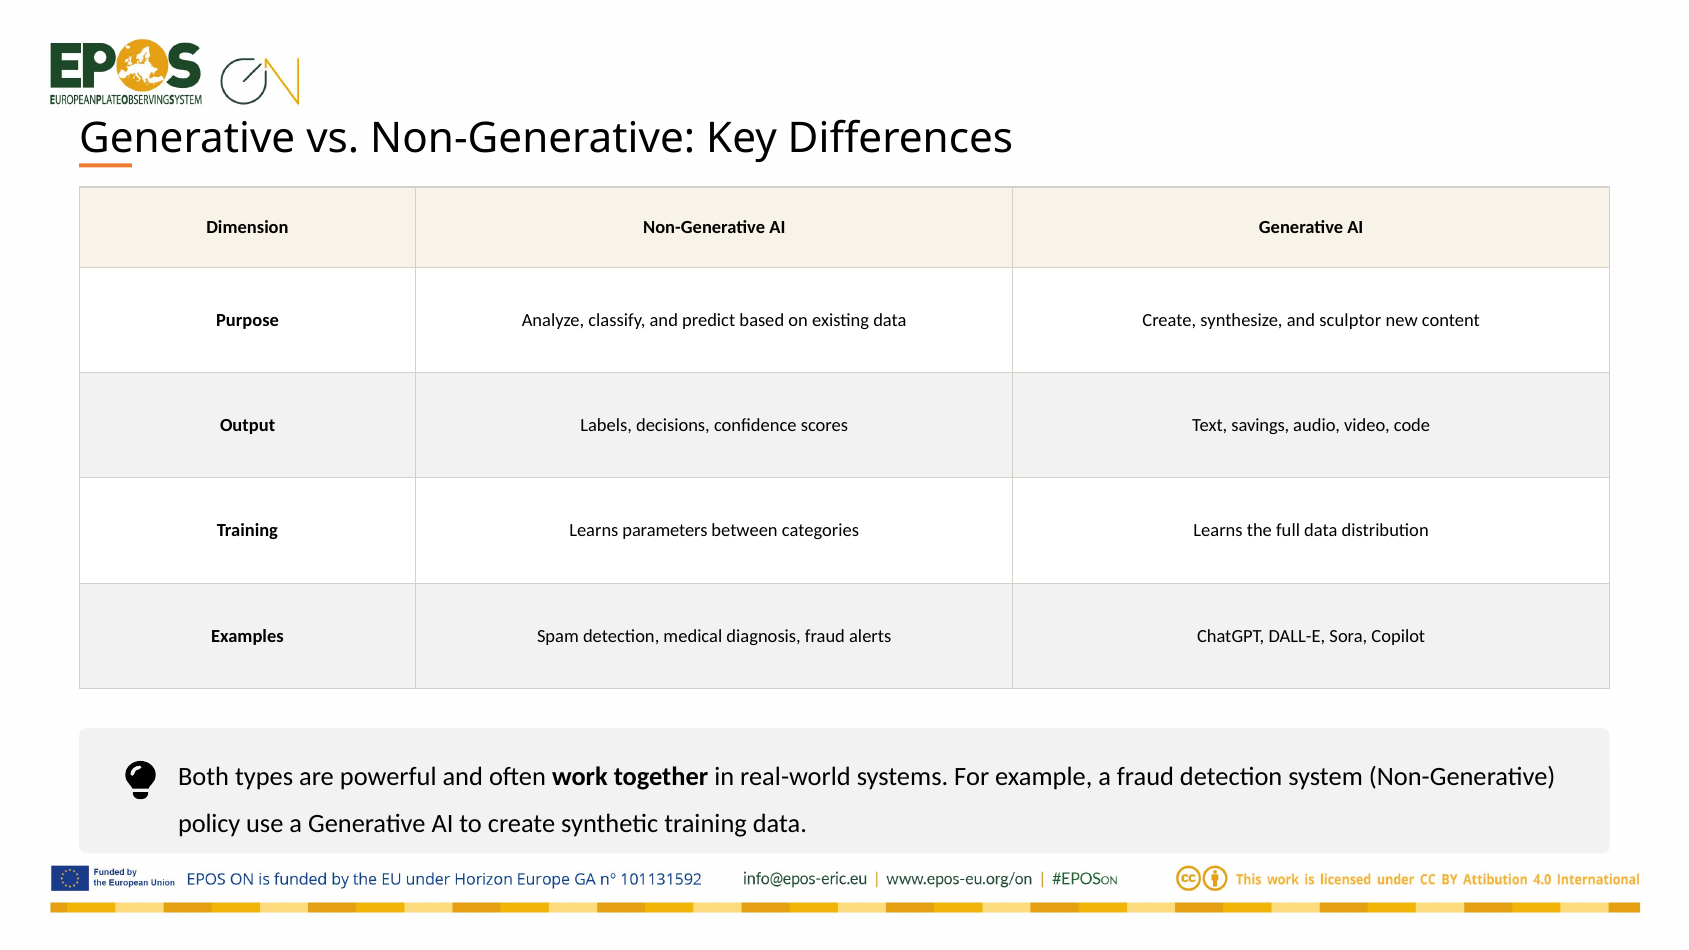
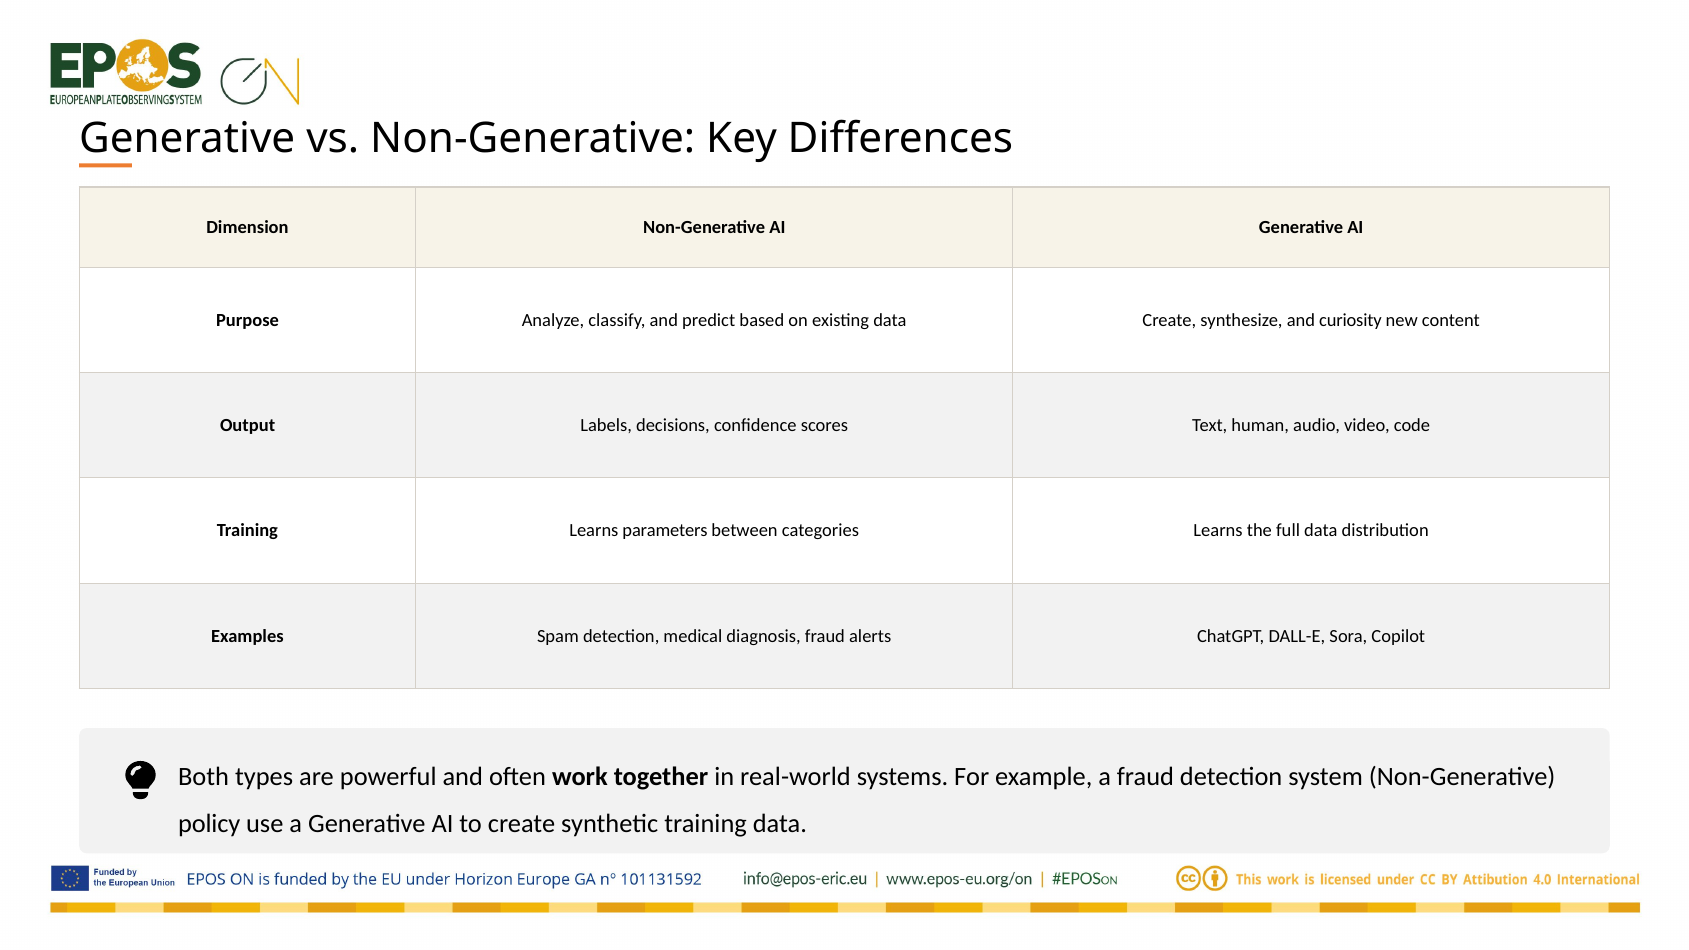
sculptor: sculptor -> curiosity (1350, 320)
savings: savings -> human (1260, 425)
